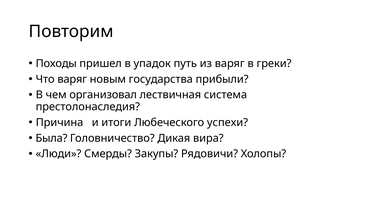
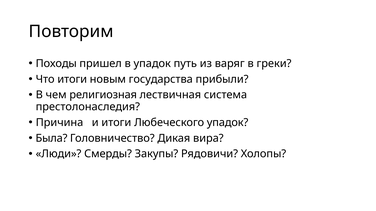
Что варяг: варяг -> итоги (72, 79)
организовал: организовал -> религиозная (103, 95)
Любеческого успехи: успехи -> упадок (228, 123)
